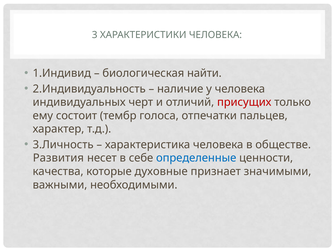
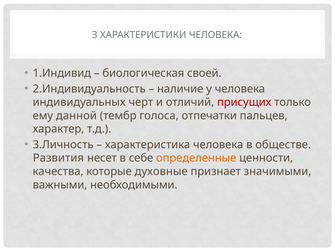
найти: найти -> своей (204, 73)
состоит: состоит -> данной (76, 116)
определенные colour: blue -> orange (196, 158)
